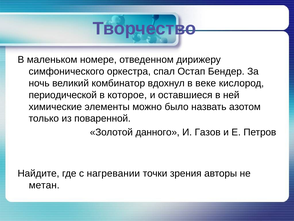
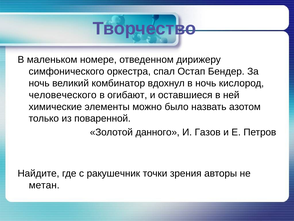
в веке: веке -> ночь (206, 83)
периодической: периодической -> человеческого (63, 95)
которое: которое -> огибают (127, 95)
нагревании: нагревании -> ракушечник (113, 173)
